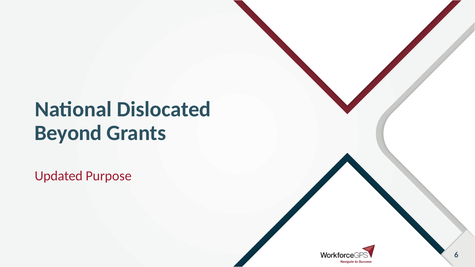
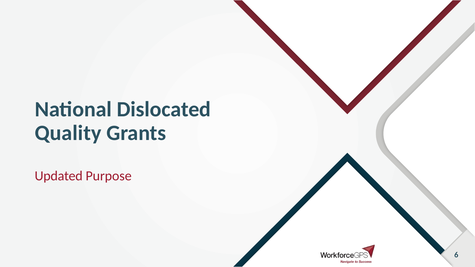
Beyond: Beyond -> Quality (68, 133)
